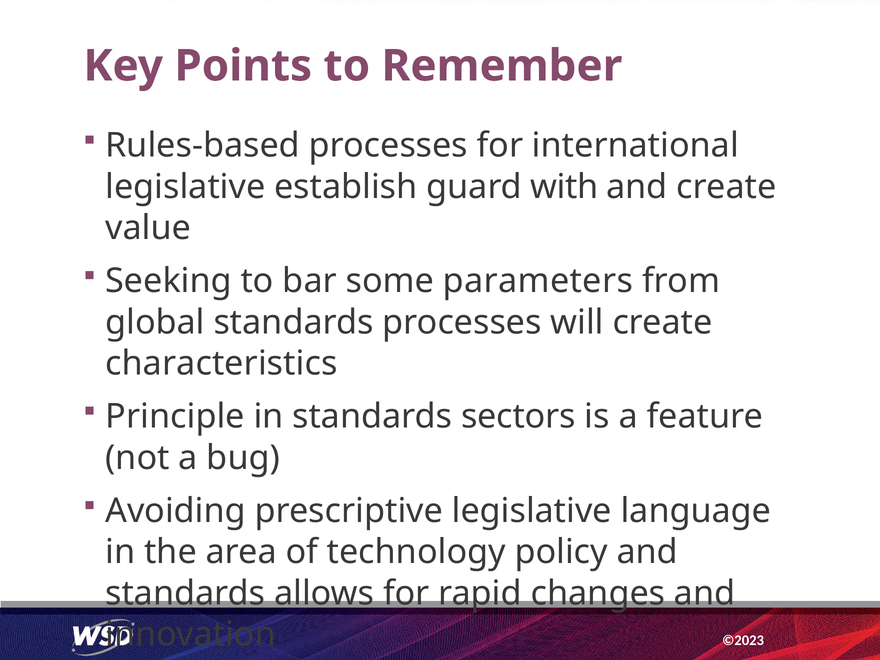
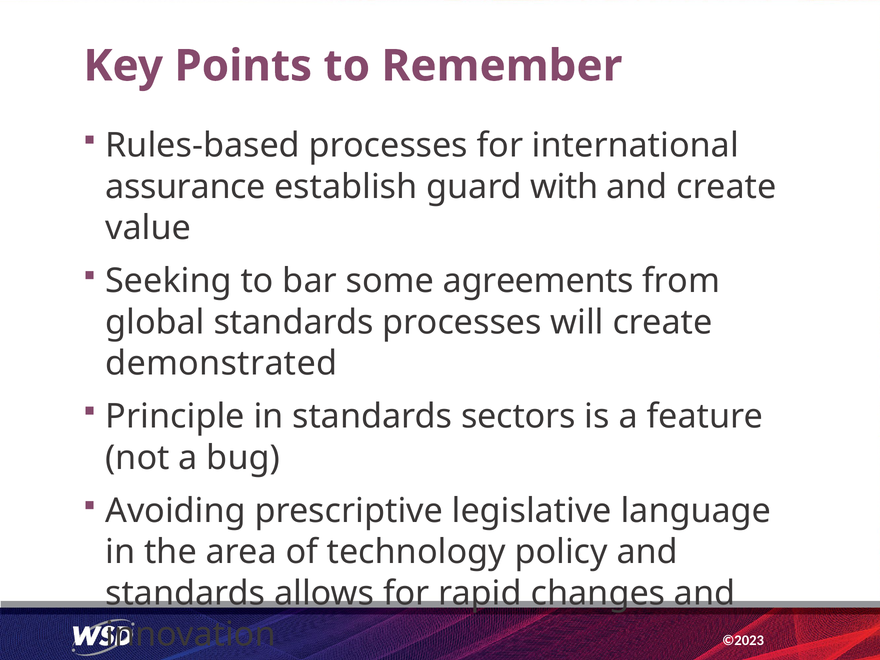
legislative: legislative -> assurance (185, 187)
parameters: parameters -> agreements (538, 281)
characteristics: characteristics -> demonstrated (221, 363)
